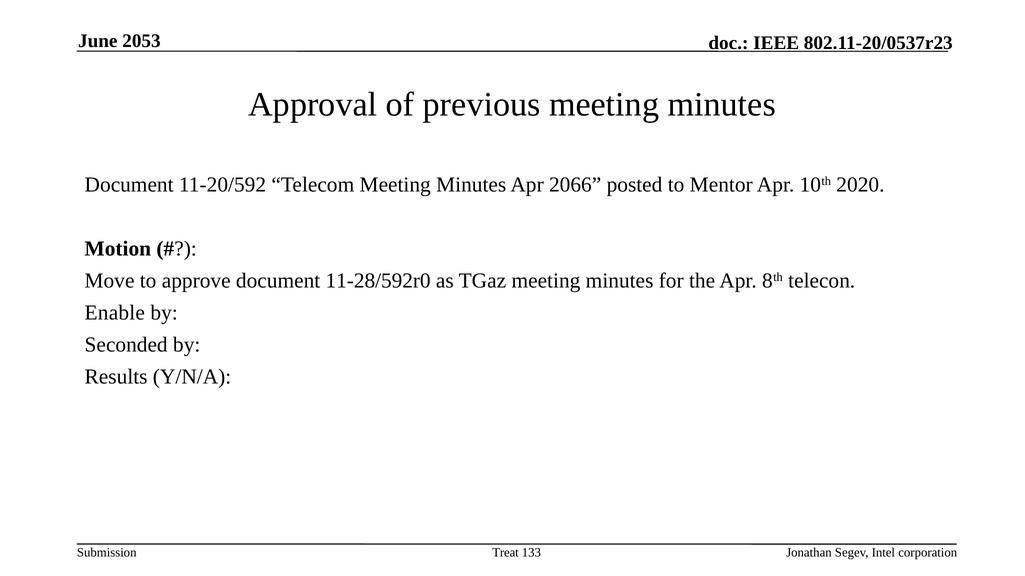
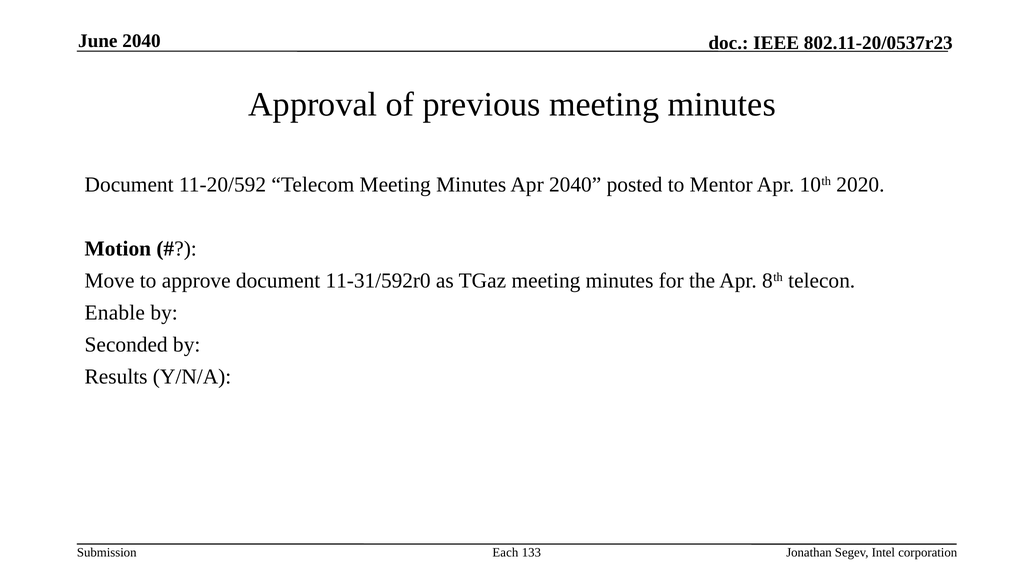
June 2053: 2053 -> 2040 (142, 41)
Apr 2066: 2066 -> 2040 (575, 185)
11-28/592r0: 11-28/592r0 -> 11-31/592r0 (378, 281)
Treat: Treat -> Each (505, 553)
